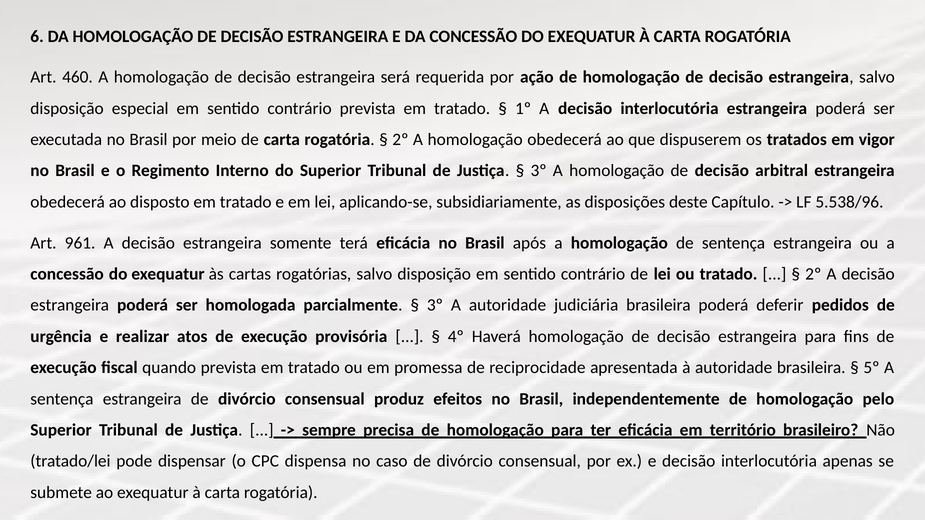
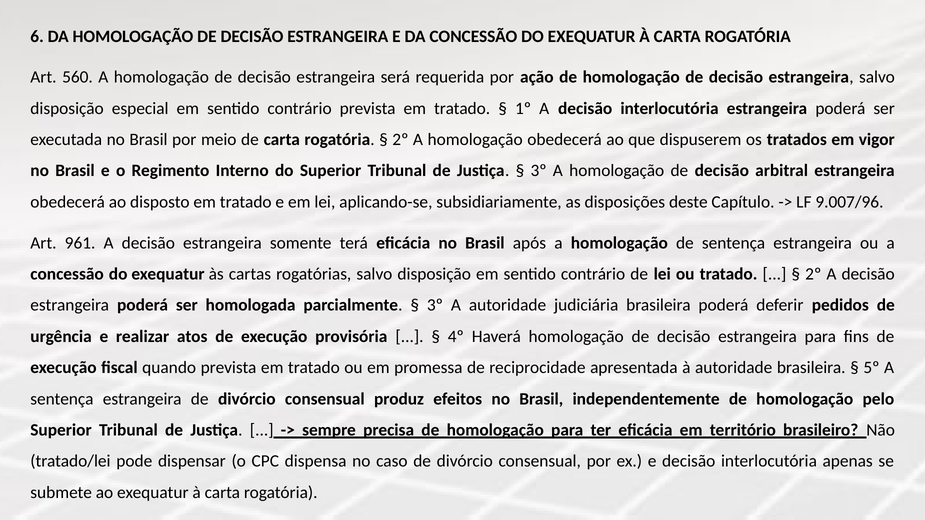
460: 460 -> 560 (77, 77)
5.538/96: 5.538/96 -> 9.007/96 (849, 202)
